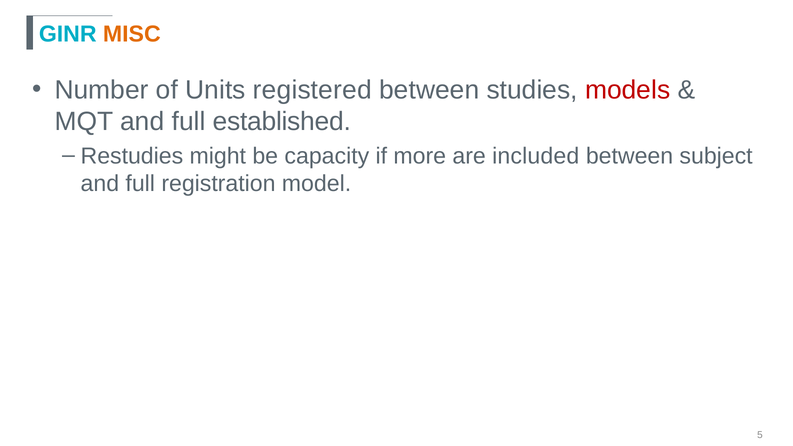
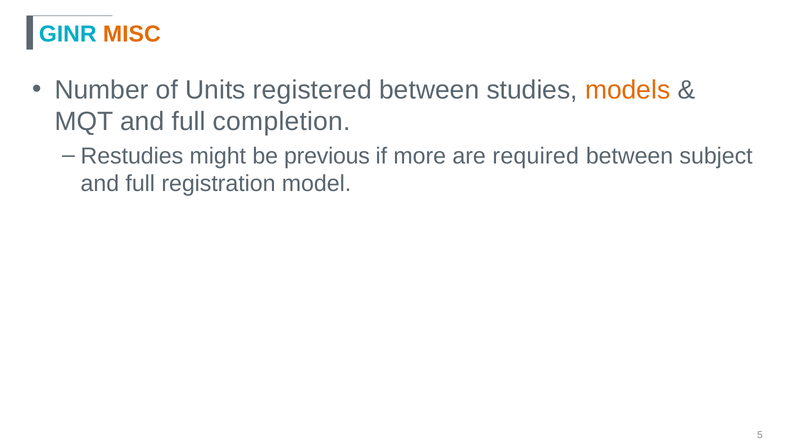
models colour: red -> orange (628, 90)
established: established -> completion (282, 122)
capacity: capacity -> previous (327, 156)
included: included -> required (536, 156)
